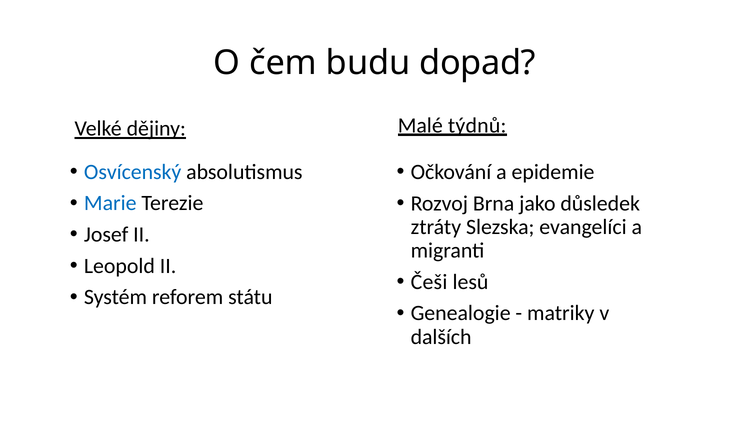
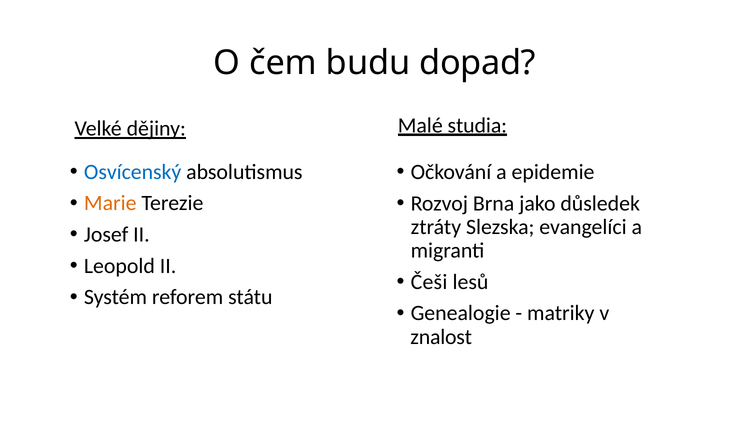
týdnů: týdnů -> studia (477, 125)
Marie colour: blue -> orange (110, 203)
dalších: dalších -> znalost (441, 337)
